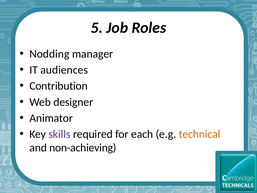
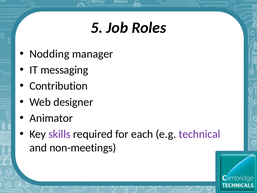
audiences: audiences -> messaging (64, 70)
technical colour: orange -> purple (200, 134)
non-achieving: non-achieving -> non-meetings (83, 148)
